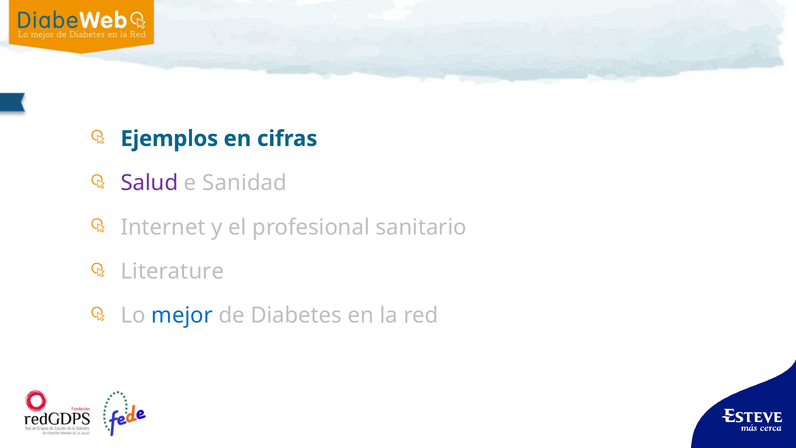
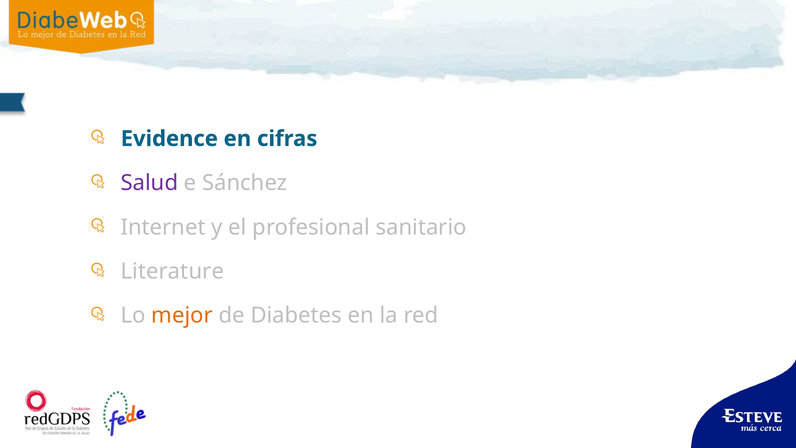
Ejemplos: Ejemplos -> Evidence (169, 139)
Sanidad: Sanidad -> Sánchez (245, 183)
mejor colour: blue -> orange (182, 316)
